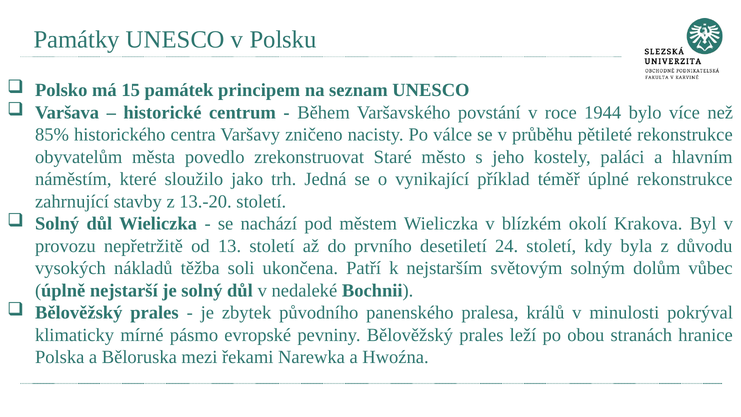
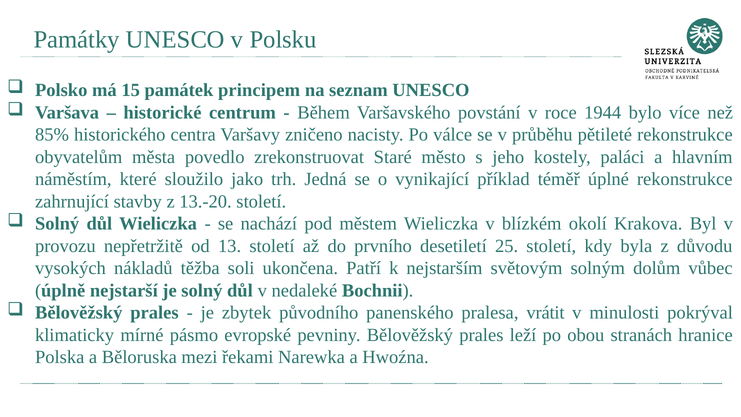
24: 24 -> 25 (507, 246)
králů: králů -> vrátit (546, 313)
